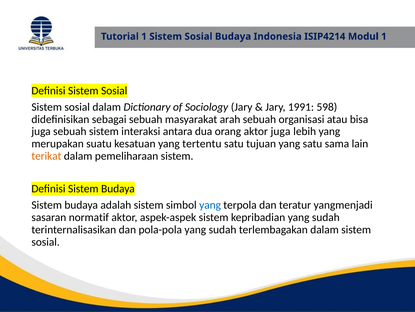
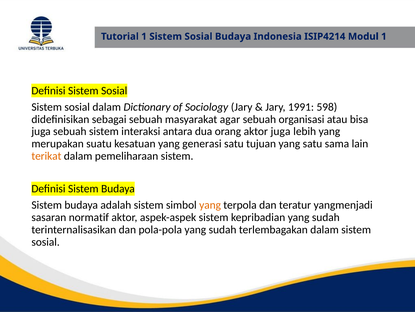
arah: arah -> agar (230, 119)
tertentu: tertentu -> generasi (202, 143)
yang colour: blue -> orange (210, 205)
